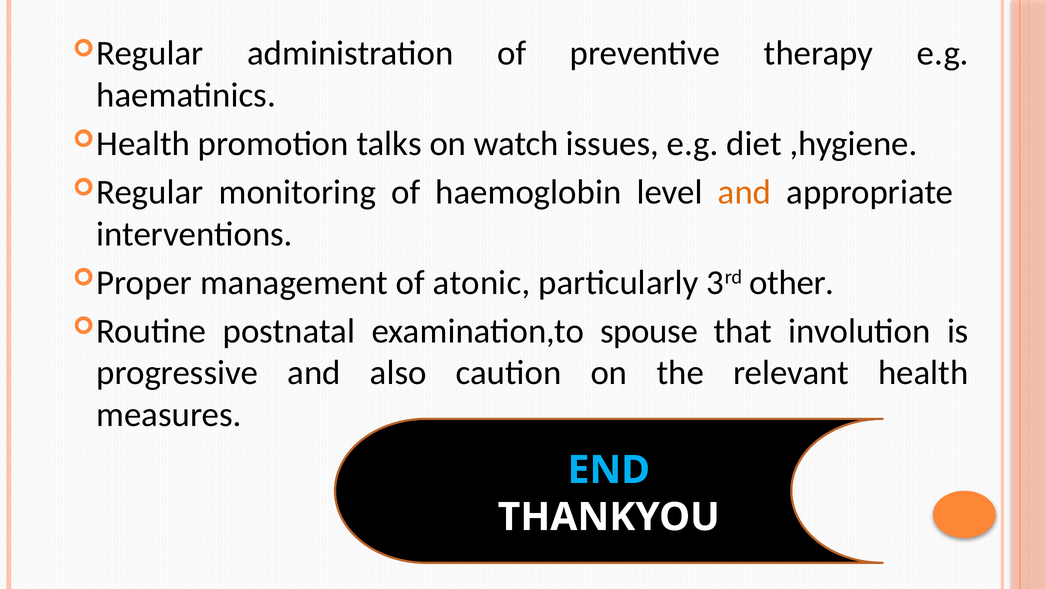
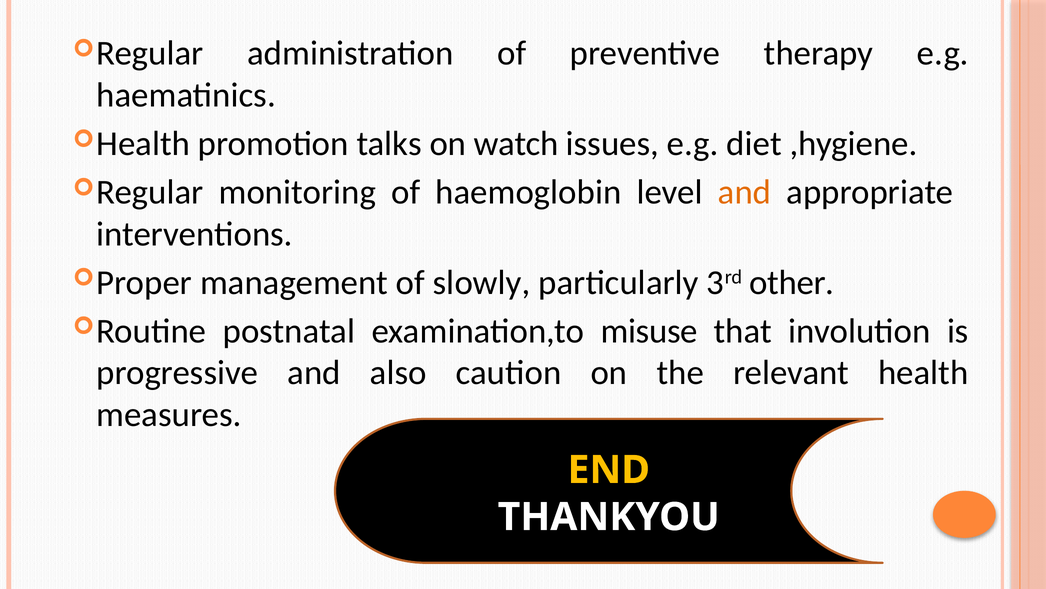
atonic: atonic -> slowly (482, 282)
spouse: spouse -> misuse (649, 331)
END colour: light blue -> yellow (609, 470)
